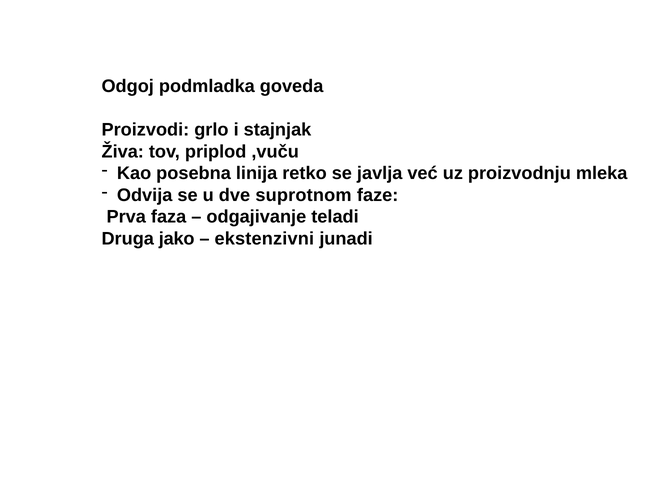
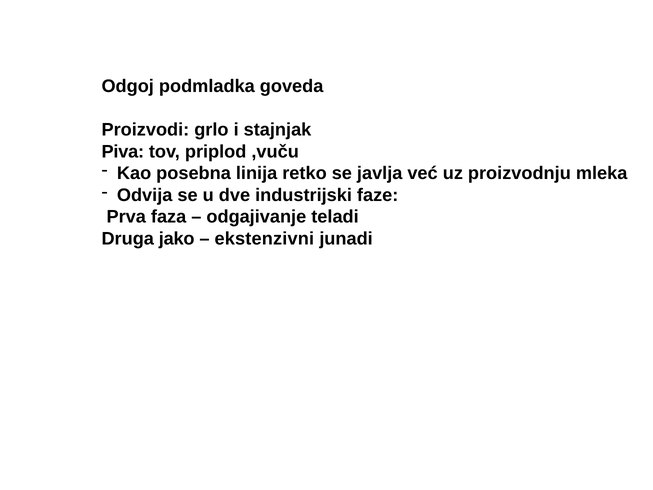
Živa: Živa -> Piva (123, 151)
suprotnom: suprotnom -> industrijski (304, 195)
